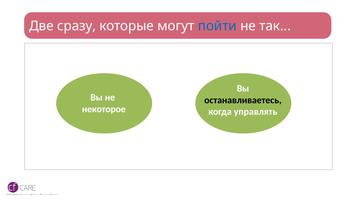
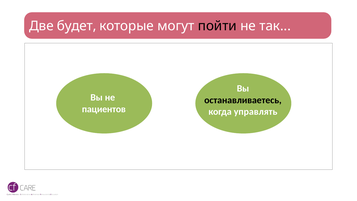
сразу: сразу -> будет (77, 26)
пойти colour: blue -> black (217, 26)
некоторое: некоторое -> пациентов (104, 109)
